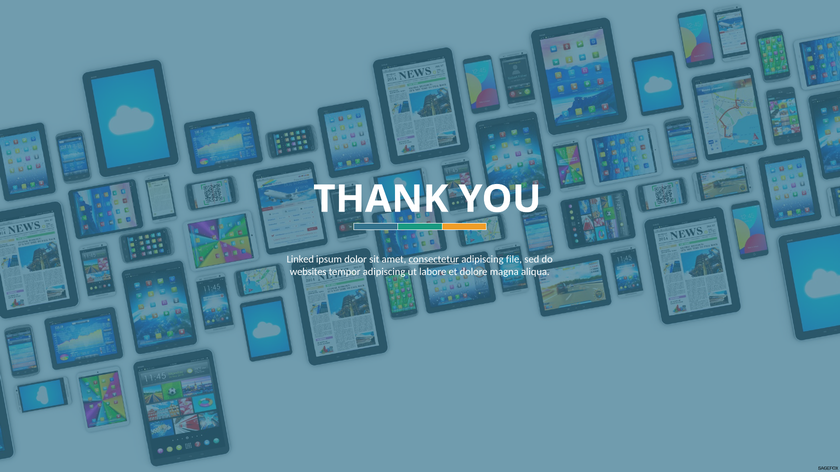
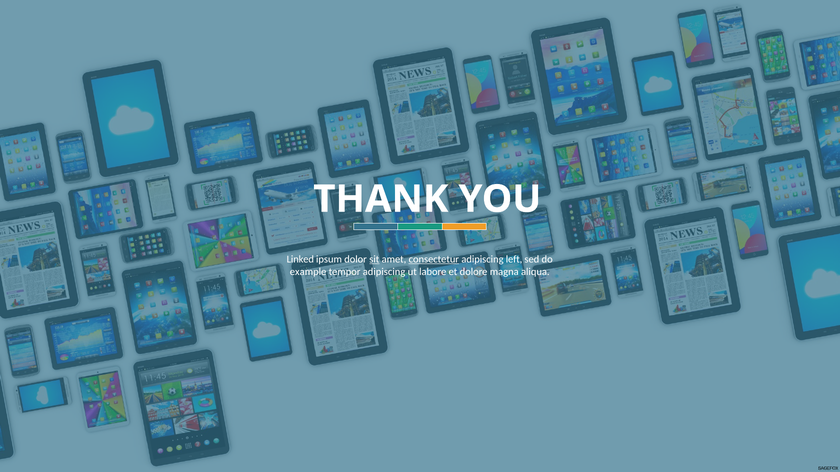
sit underline: none -> present (374, 259)
file: file -> left (514, 259)
websites: websites -> example (308, 272)
